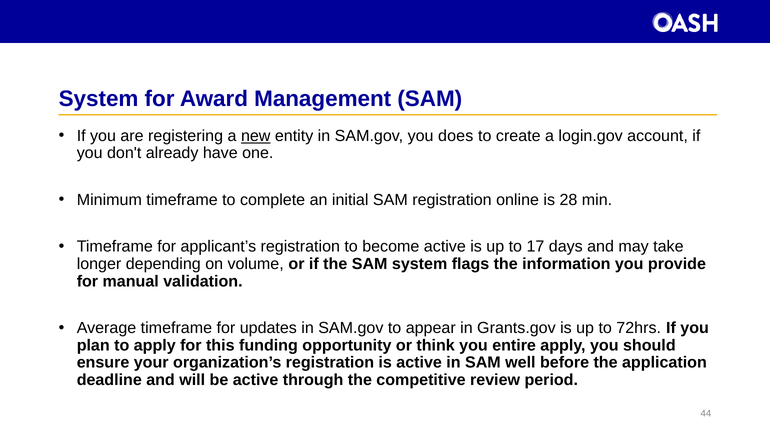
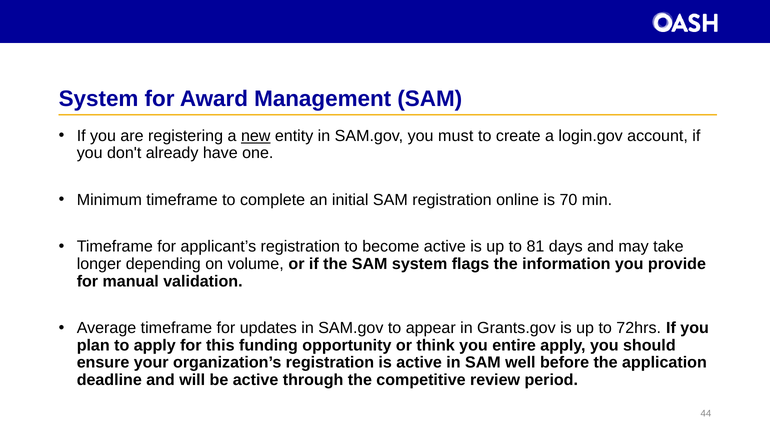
does: does -> must (456, 136)
28: 28 -> 70 (568, 200)
17: 17 -> 81 (535, 247)
